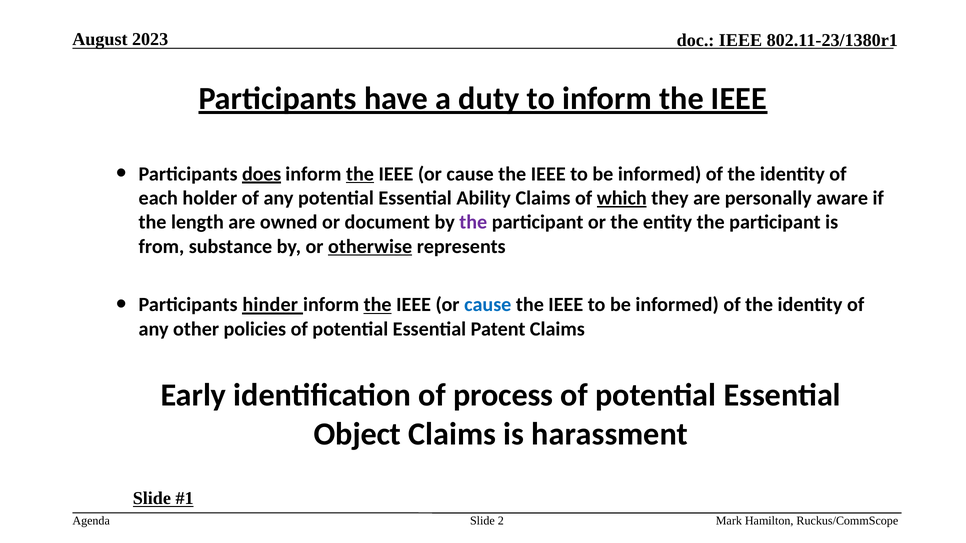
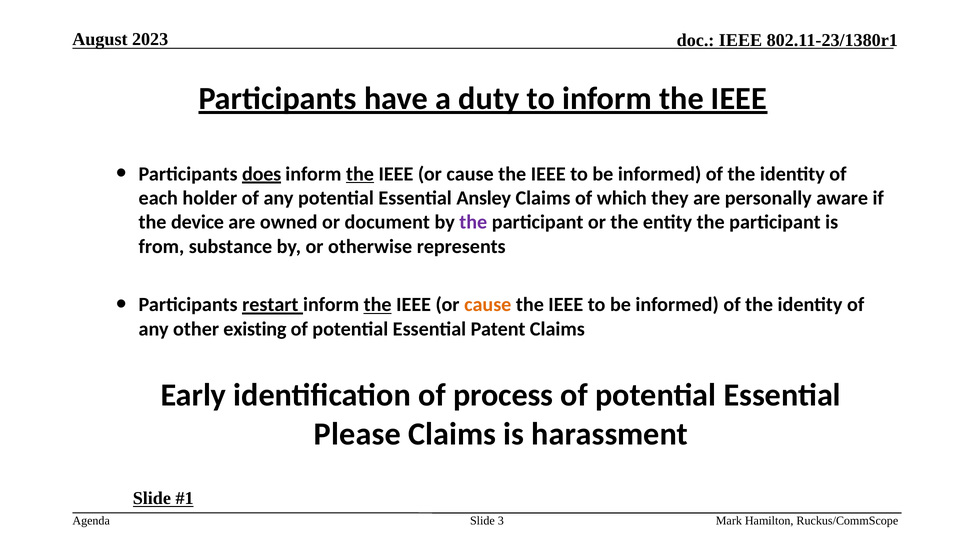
Ability: Ability -> Ansley (484, 198)
which underline: present -> none (622, 198)
length: length -> device (198, 222)
otherwise underline: present -> none (370, 247)
hinder: hinder -> restart (270, 305)
cause colour: blue -> orange (488, 305)
policies: policies -> existing (255, 329)
Object: Object -> Please (357, 434)
2: 2 -> 3 (501, 521)
